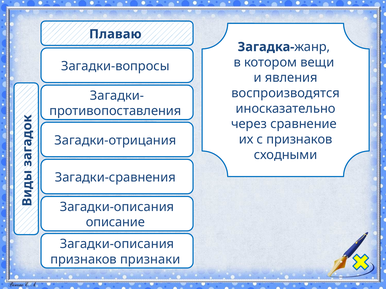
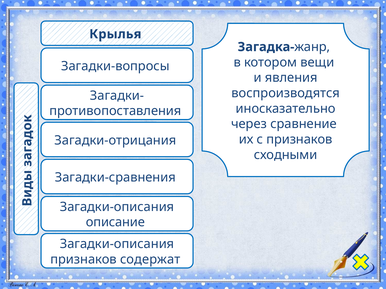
Плаваю: Плаваю -> Крылья (115, 34)
признаки: признаки -> содержат (150, 260)
